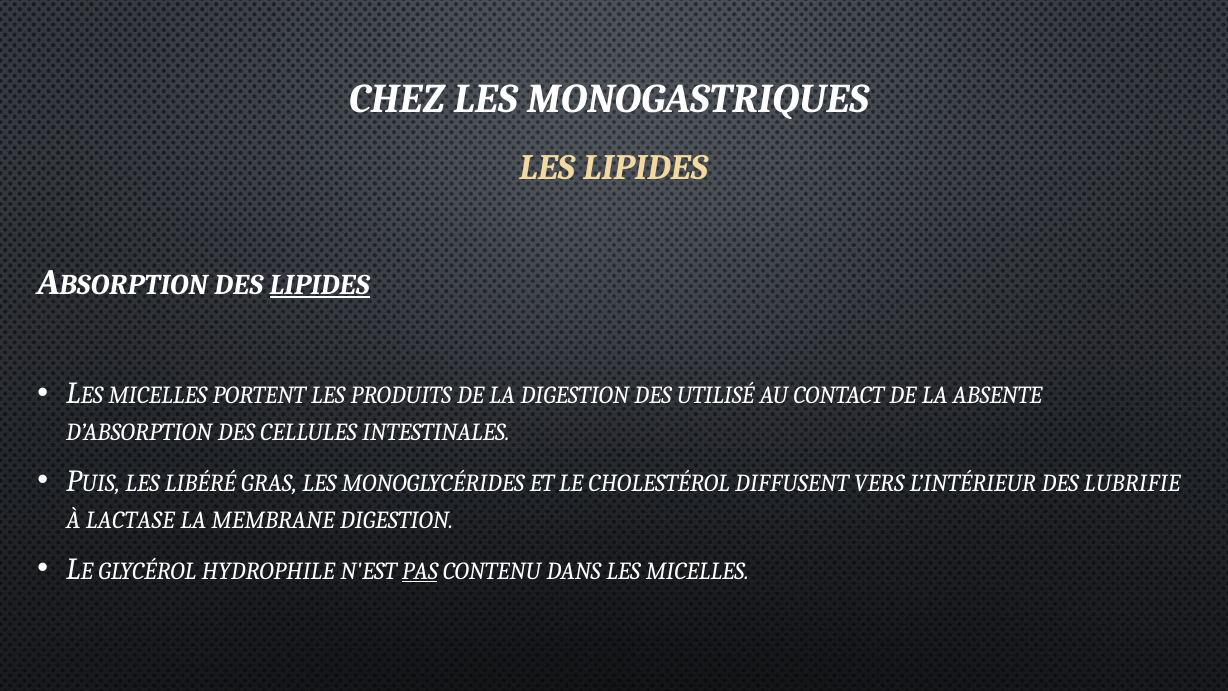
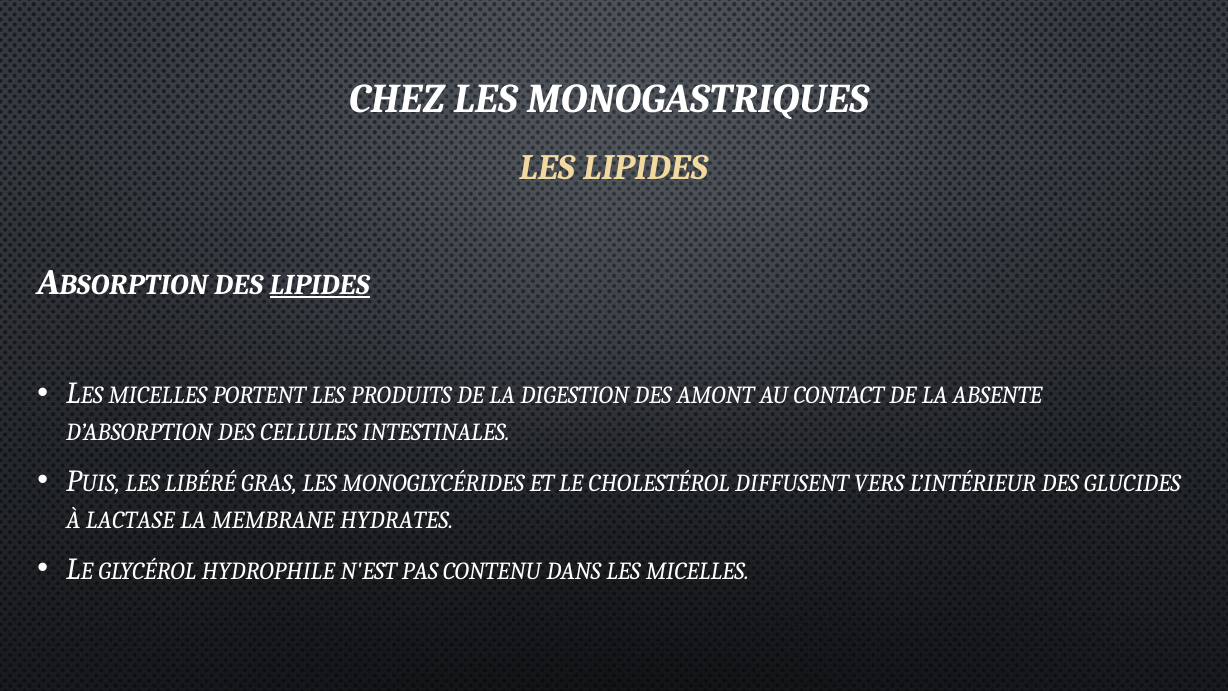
UTILISÉ: UTILISÉ -> AMONT (715, 396)
LUBRIFIE: LUBRIFIE -> GLUCIDES (1132, 483)
MEMBRANE DIGESTION: DIGESTION -> HYDRATES (397, 520)
PAS underline: present -> none (420, 571)
